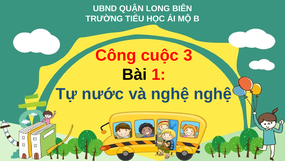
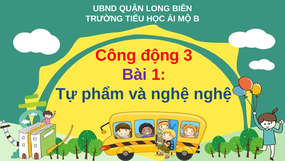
cuộc: cuộc -> động (160, 55)
Bài colour: black -> purple (135, 74)
nước: nước -> phẩm (103, 94)
